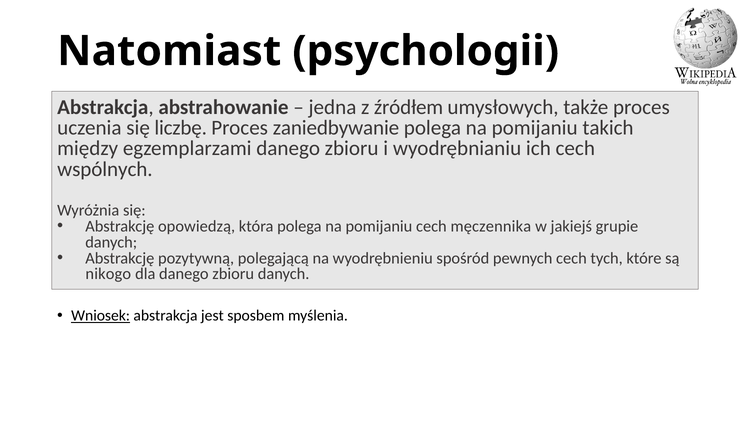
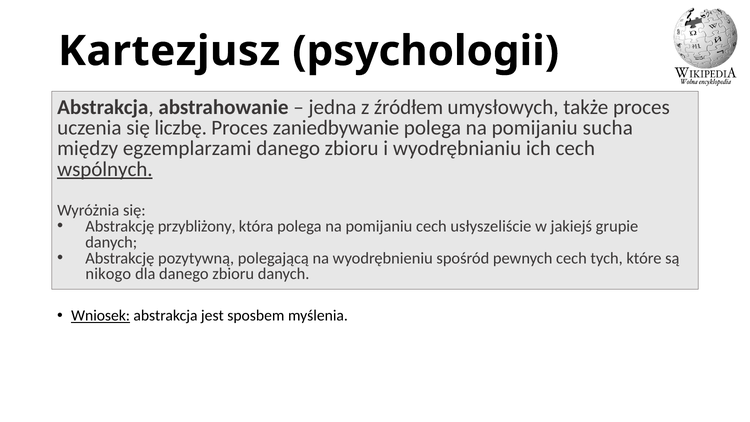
Natomiast: Natomiast -> Kartezjusz (169, 51)
takich: takich -> sucha (608, 128)
wspólnych underline: none -> present (105, 169)
opowiedzą: opowiedzą -> przybliżony (197, 226)
męczennika: męczennika -> usłyszeliście (491, 226)
